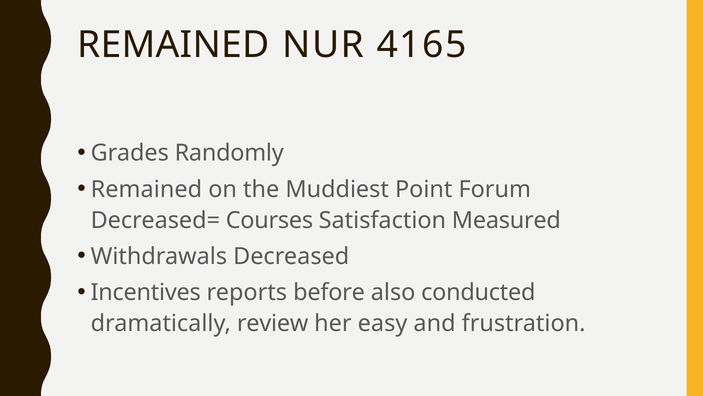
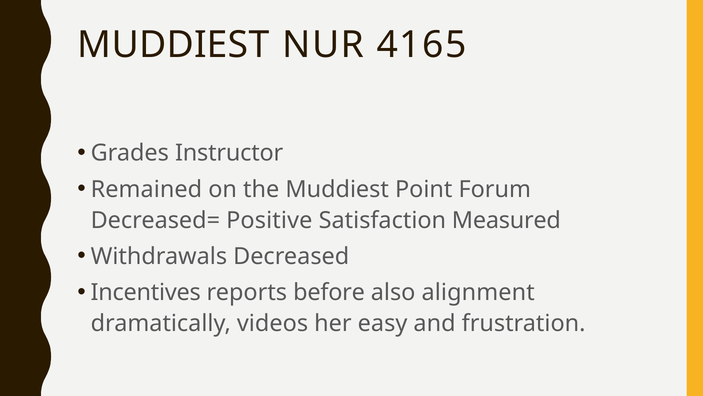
REMAINED: REMAINED -> MUDDIEST (173, 45)
Randomly: Randomly -> Instructor (229, 153)
Courses: Courses -> Positive (269, 220)
conducted: conducted -> alignment (478, 292)
review: review -> videos (273, 323)
